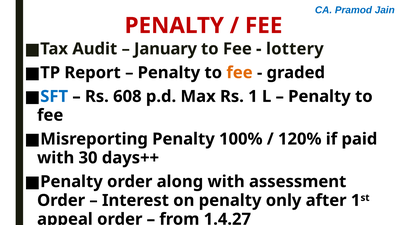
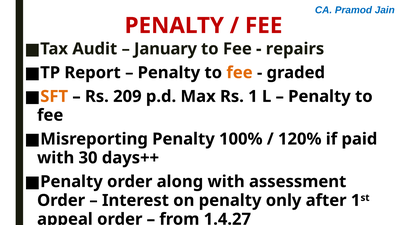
lottery: lottery -> repairs (295, 49)
SFT colour: blue -> orange (54, 96)
608: 608 -> 209 (127, 96)
